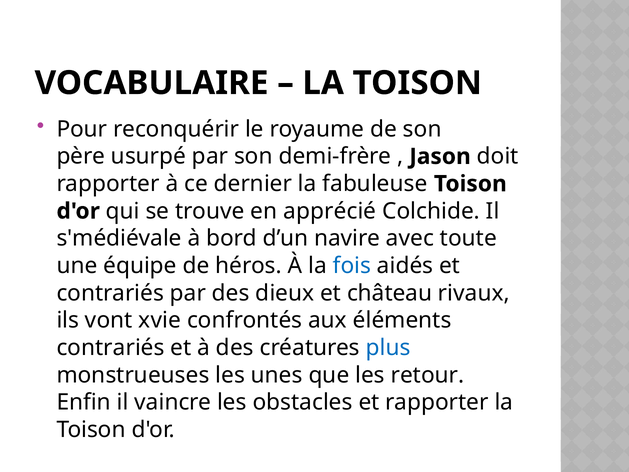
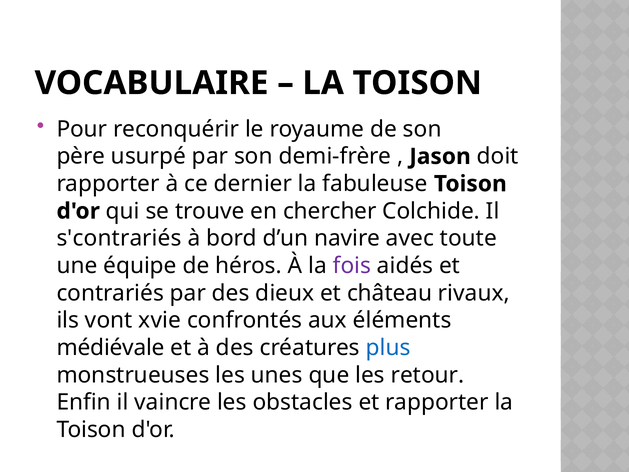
apprécié: apprécié -> chercher (330, 211)
s'médiévale: s'médiévale -> s'contrariés (119, 238)
fois colour: blue -> purple (352, 266)
contrariés: contrariés -> médiévale (111, 348)
